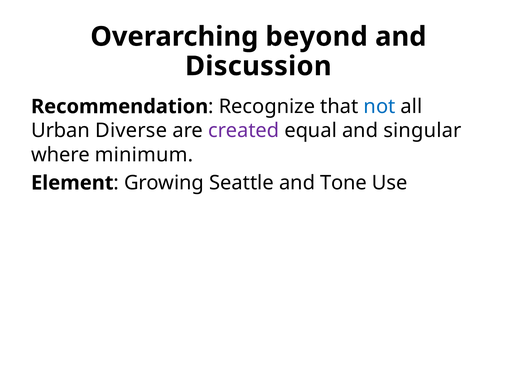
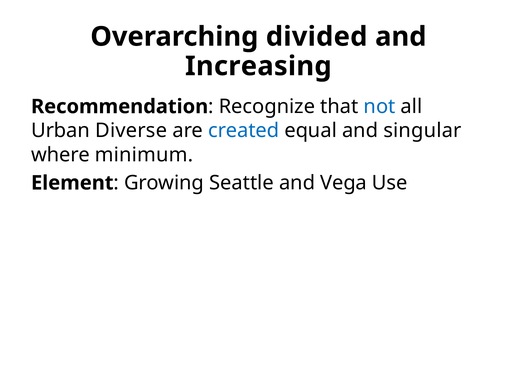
beyond: beyond -> divided (317, 37)
Discussion: Discussion -> Increasing (258, 66)
created colour: purple -> blue (244, 131)
Tone: Tone -> Vega (344, 183)
